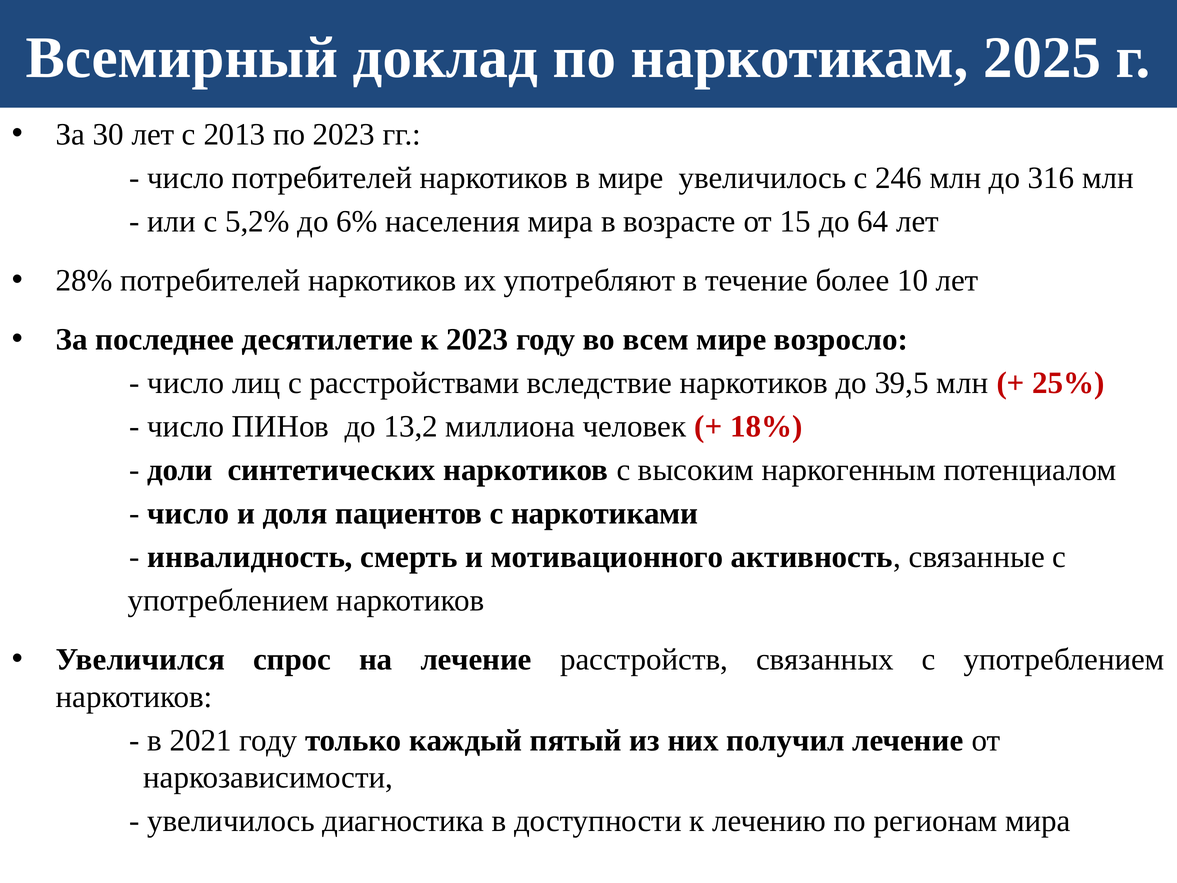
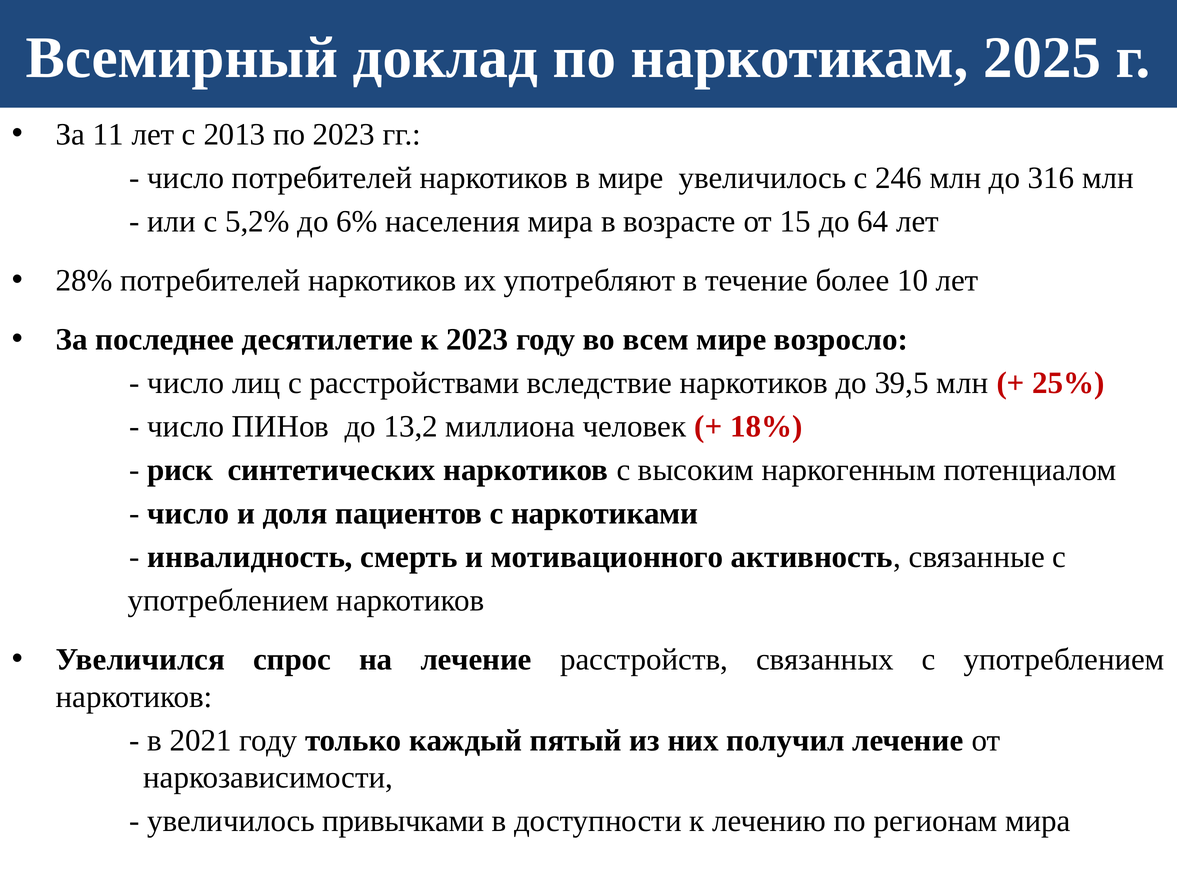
30: 30 -> 11 (108, 134)
доли: доли -> риск (180, 470)
диагностика: диагностика -> привычками (403, 821)
